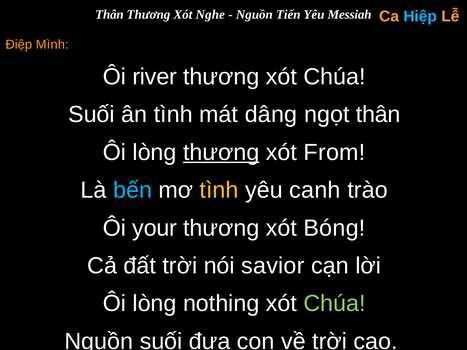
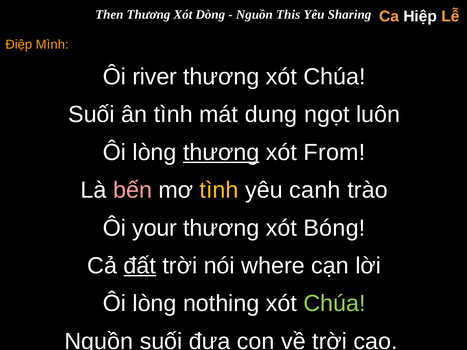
Thân: Thân -> Then (109, 15)
Nghe: Nghe -> Dòng (210, 15)
Tiến: Tiến -> This (288, 15)
Messiah: Messiah -> Sharing (349, 15)
Hiệp colour: light blue -> white (420, 16)
dâng: dâng -> dung (271, 115)
ngọt thân: thân -> luôn (378, 115)
bến colour: light blue -> pink (133, 190)
đất underline: none -> present (140, 266)
savior: savior -> where (273, 266)
